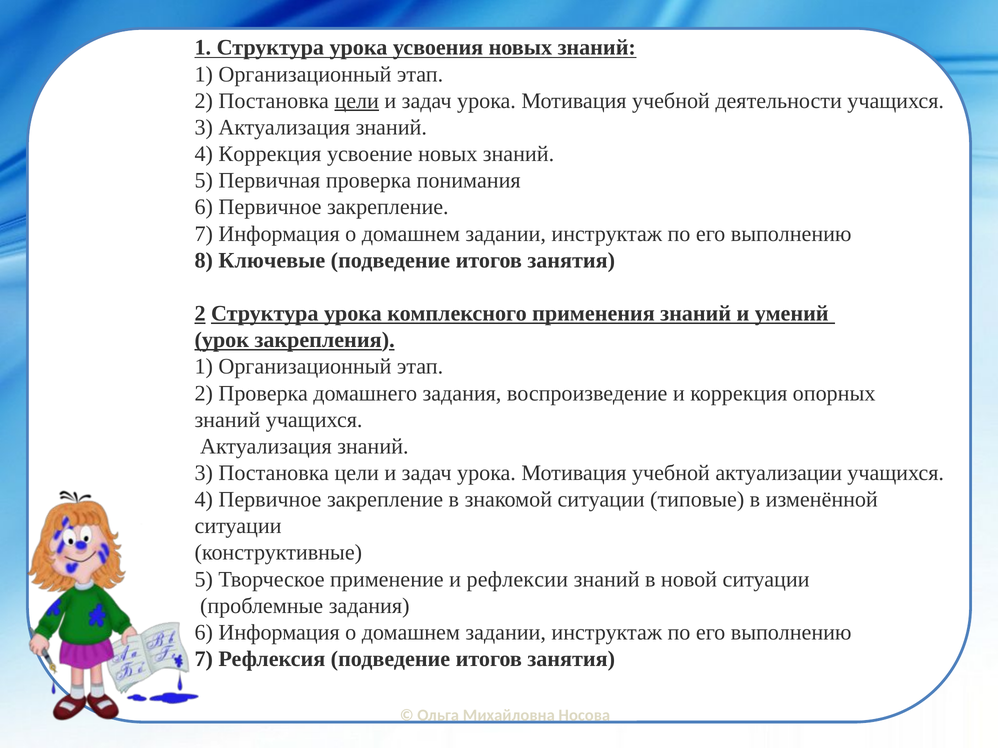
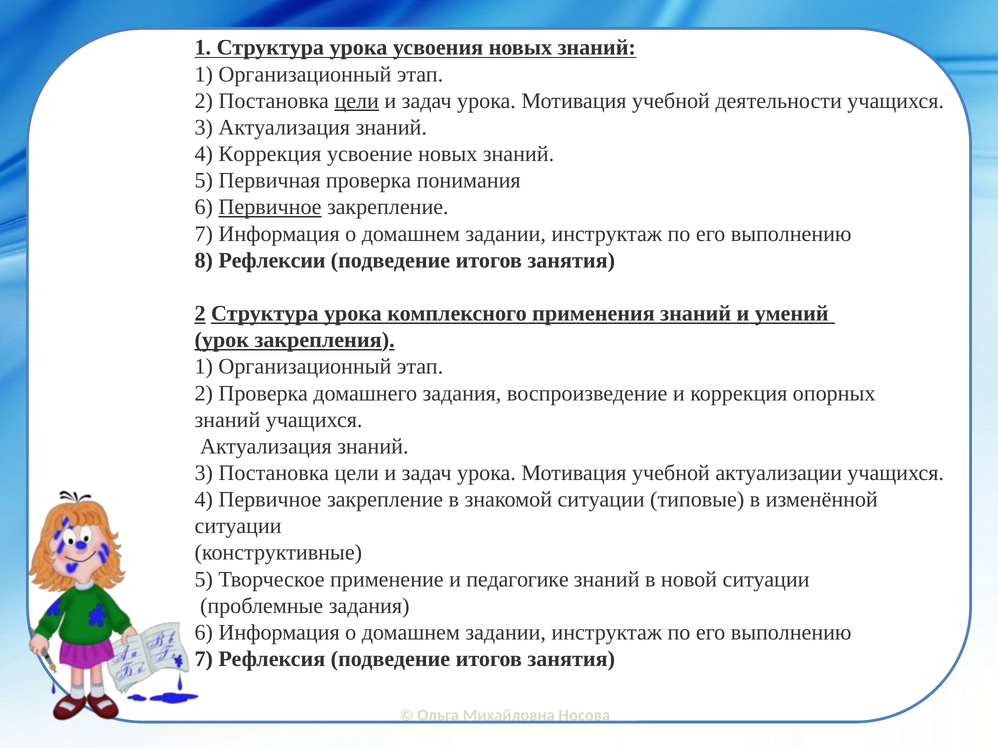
Первичное underline: none -> present (270, 207)
Ключевые: Ключевые -> Рефлексии (272, 260)
рефлексии: рефлексии -> педагогике (517, 580)
